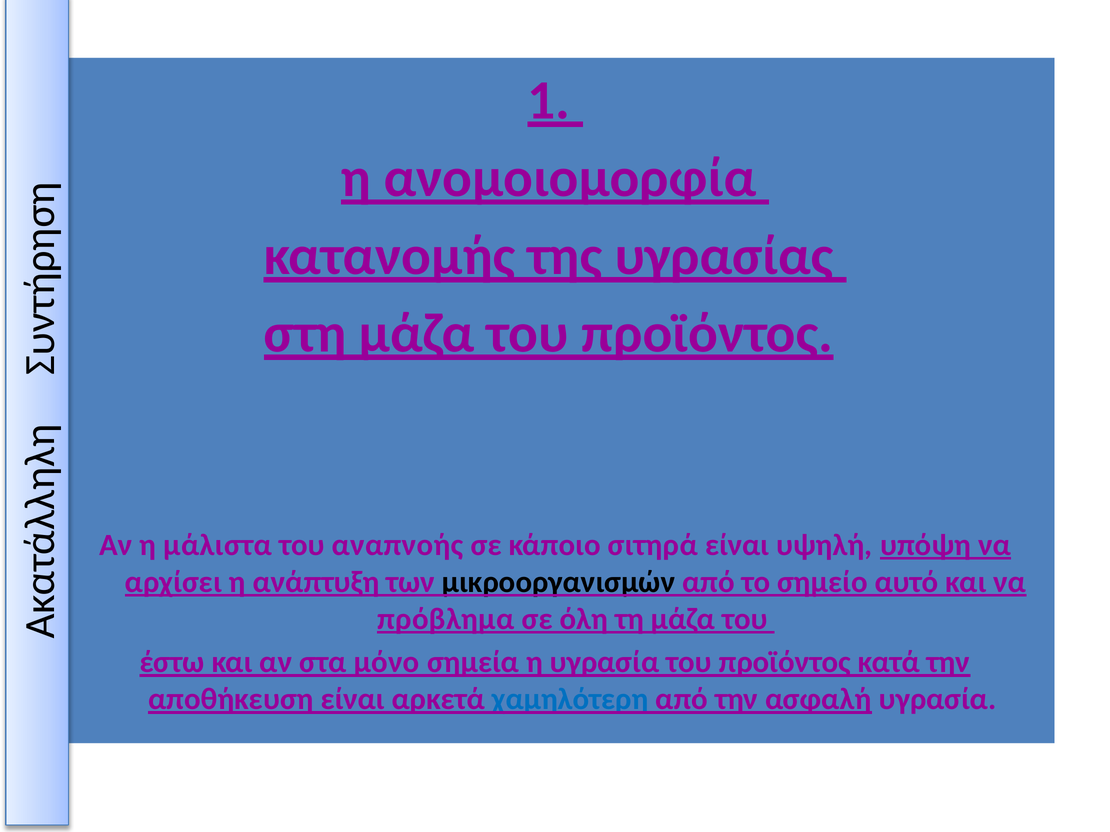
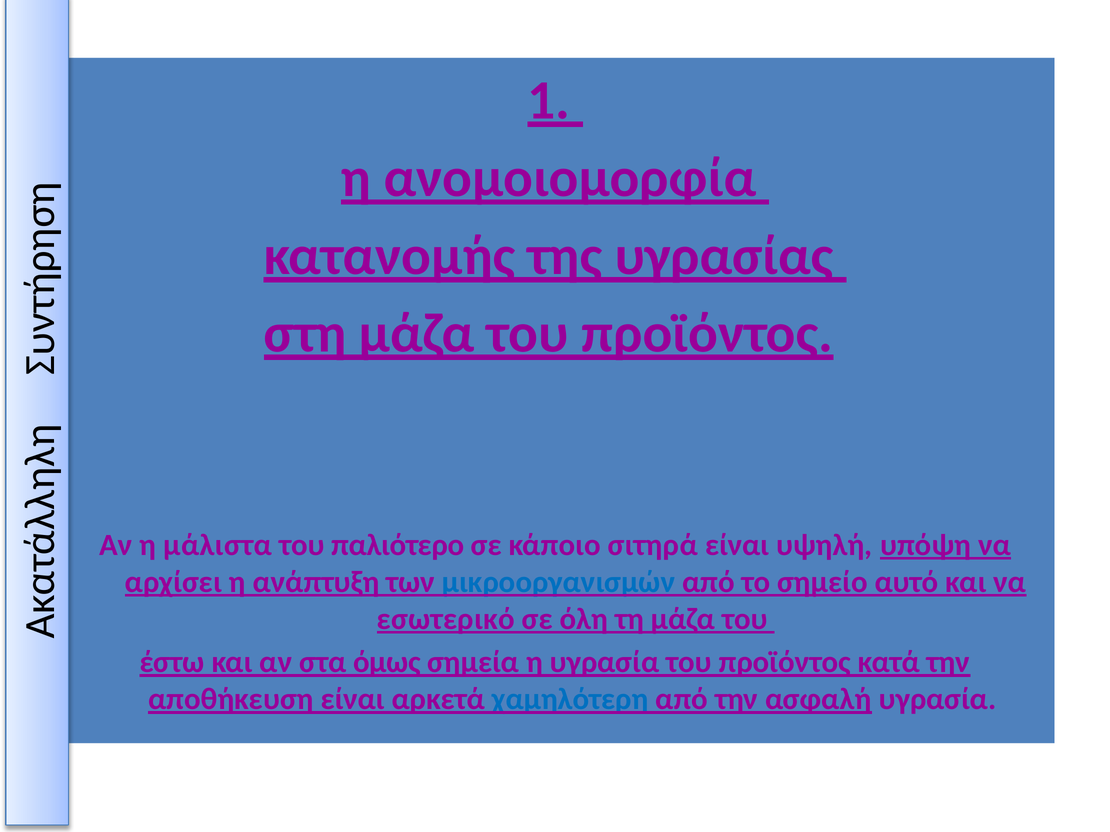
αναπνοής: αναπνοής -> παλιότερο (398, 545)
μικροοργανισμών colour: black -> blue (558, 582)
πρόβλημα: πρόβλημα -> εσωτερικό (446, 619)
μόνο: μόνο -> όμως (387, 663)
